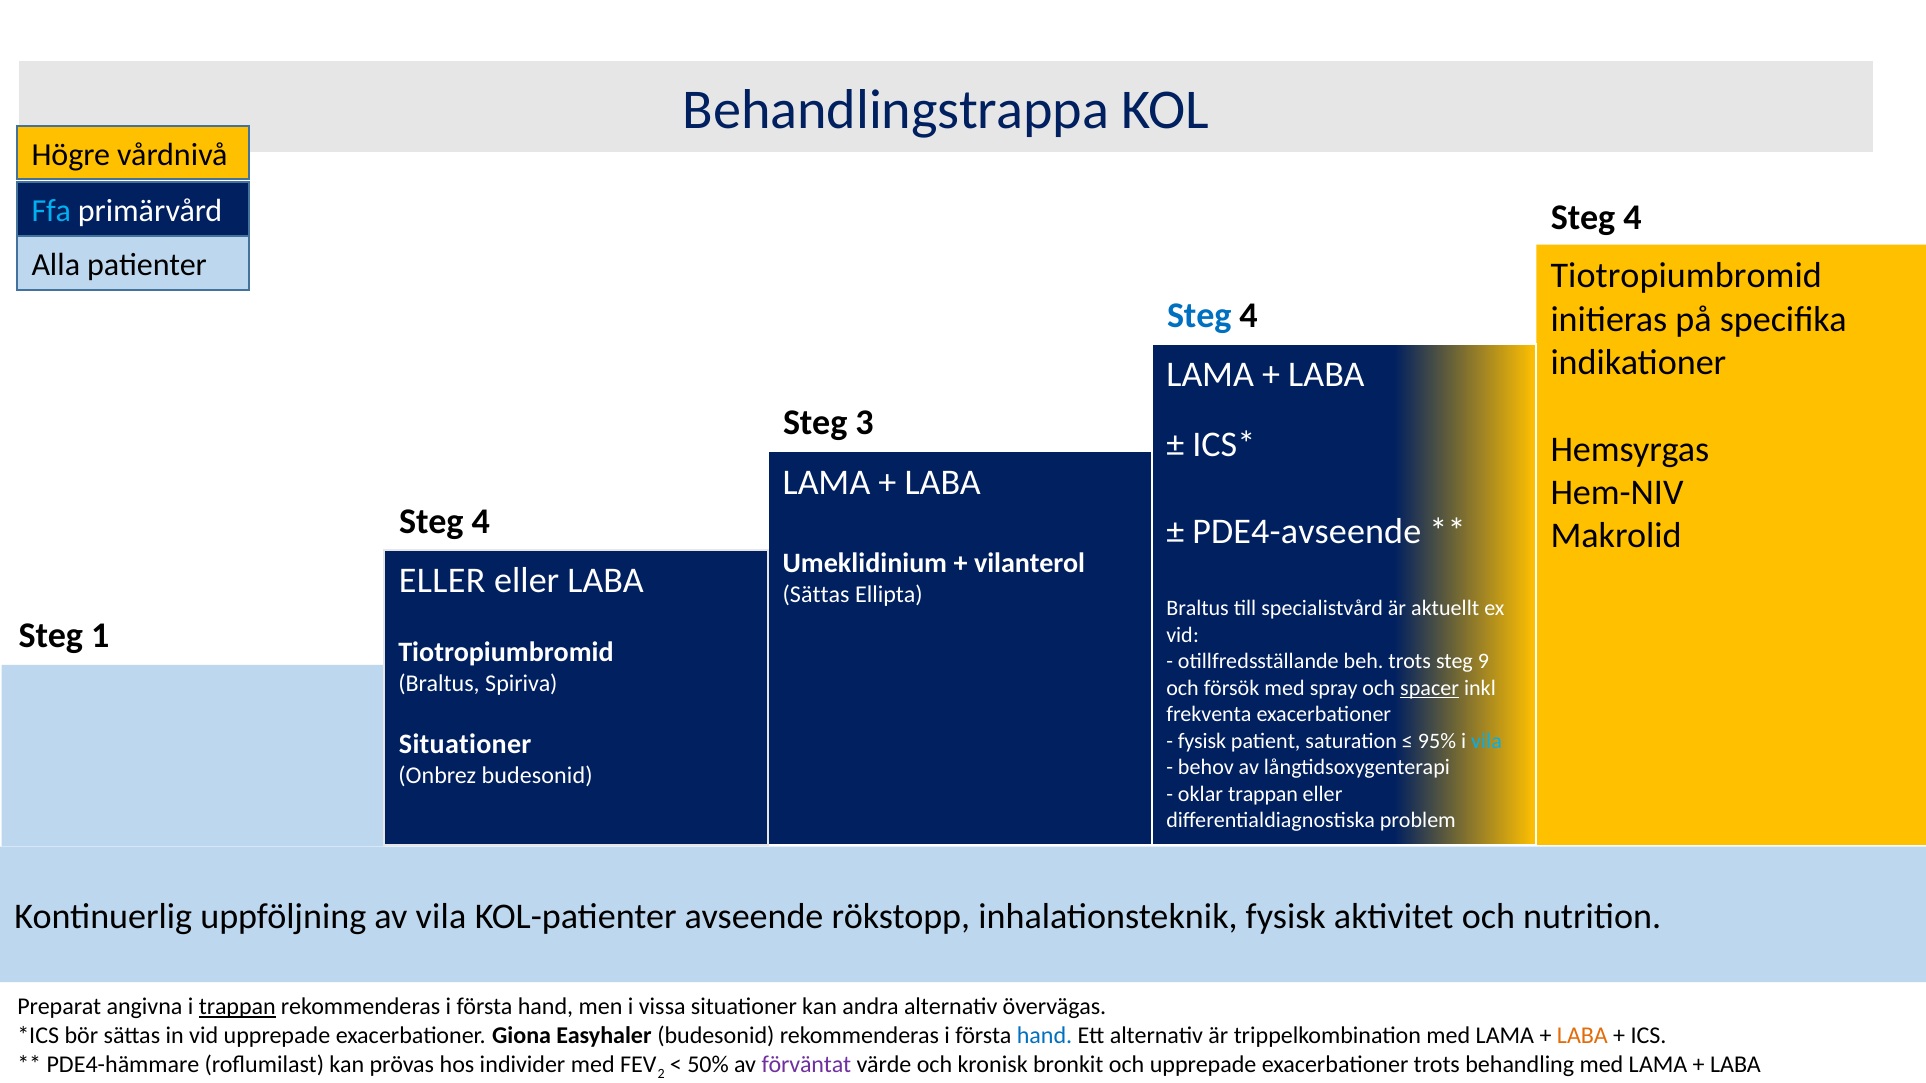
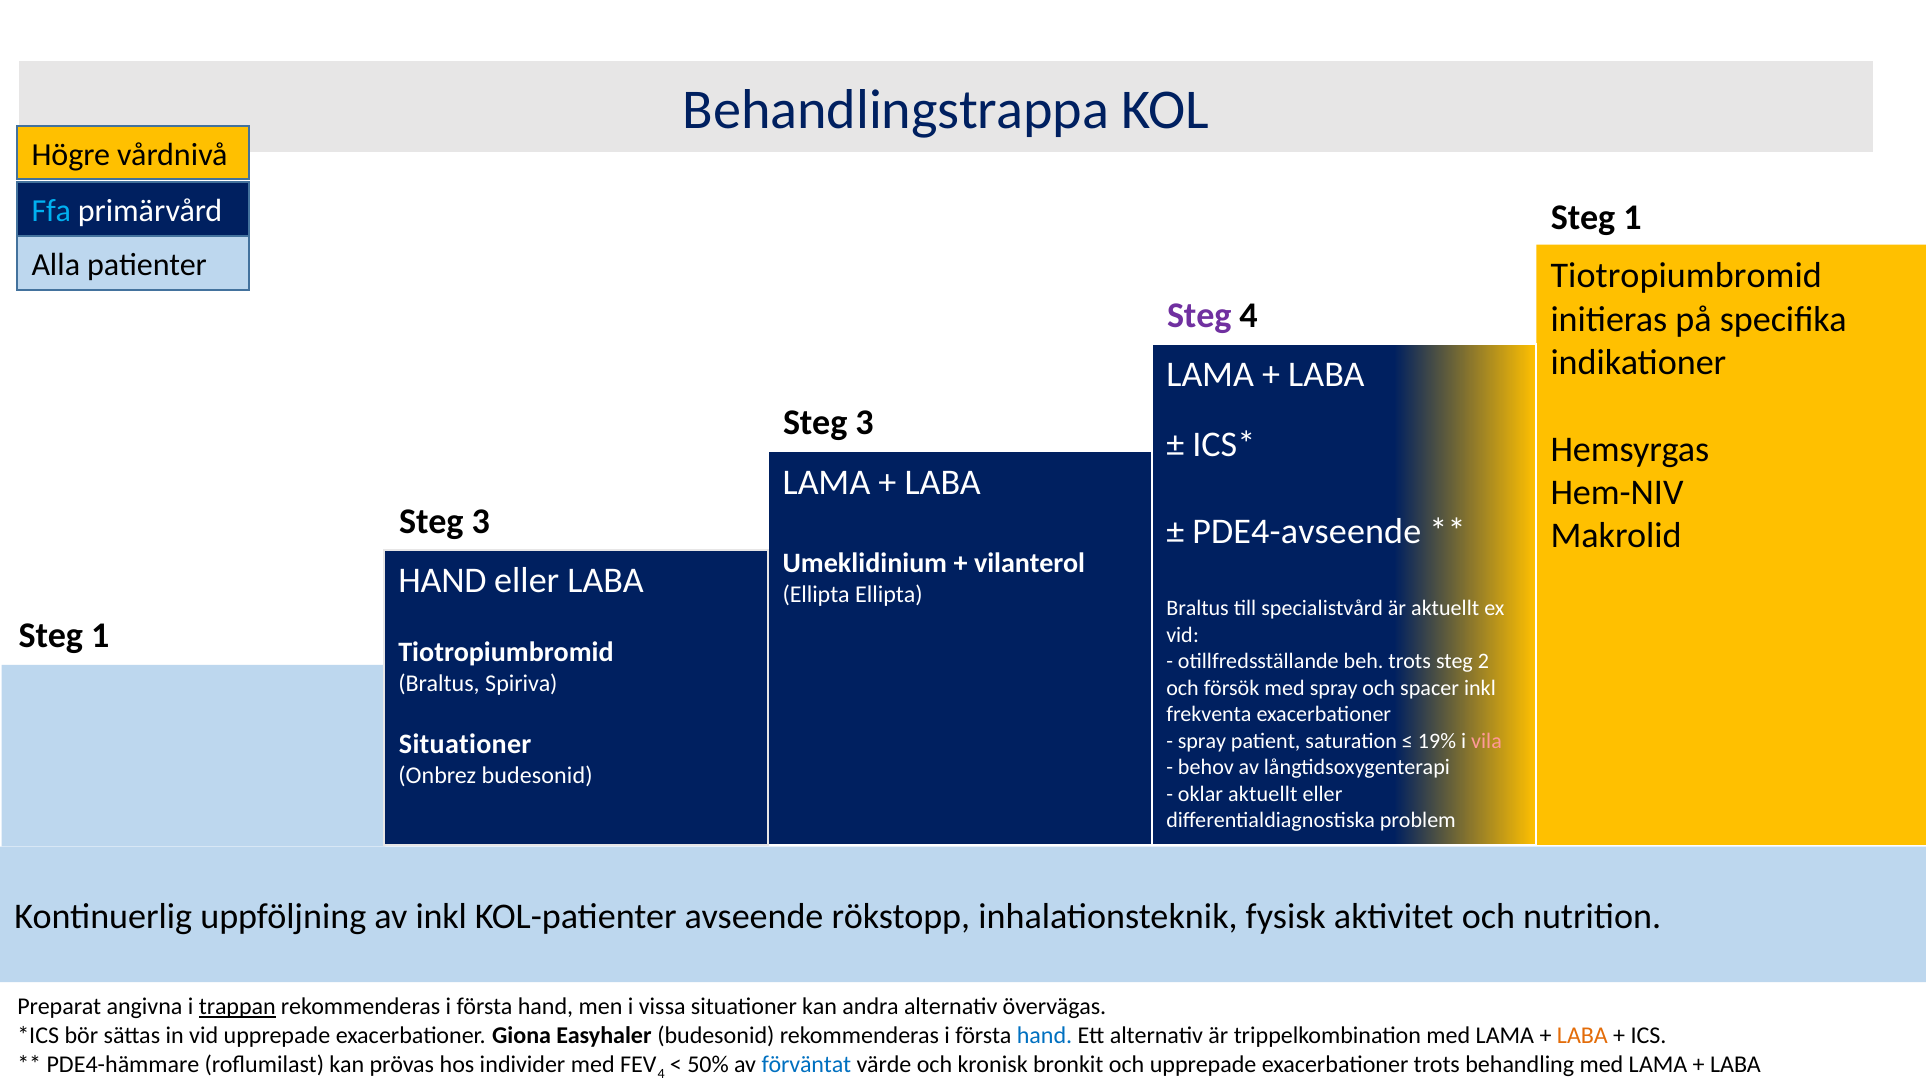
4: 4 -> 1 (1632, 218)
Steg colour: blue -> purple (1199, 315)
4: 4 -> 3 (481, 521)
ELLER: ELLER -> HAND (443, 581)
Sättas: Sättas -> Ellipta (816, 595)
9: 9 -> 2 (1483, 662)
spacer underline: present -> none (1430, 688)
fysisk: fysisk -> spray (1202, 741)
95%: 95% -> 19% (1437, 741)
vila colour: light blue -> pink (1486, 741)
oklar trappan: trappan -> aktuellt (1263, 794)
av vila: vila -> inkl (441, 917)
2: 2 -> 4 (661, 1074)
förväntat colour: purple -> blue (806, 1065)
